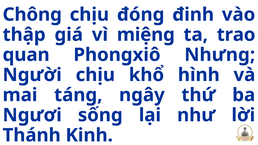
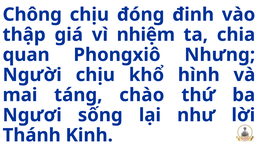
miệng: miệng -> nhiệm (146, 35)
trao: trao -> chia (236, 35)
ngây: ngây -> chào (142, 95)
